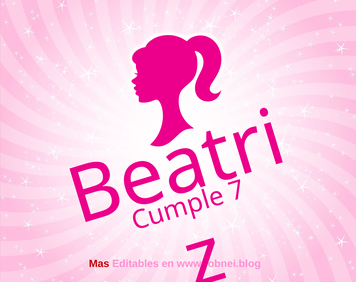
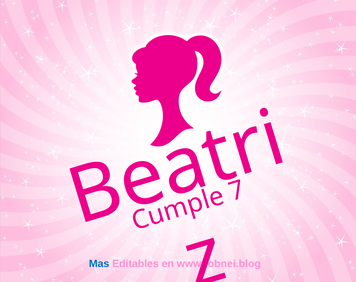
Mas colour: red -> blue (99, 264)
